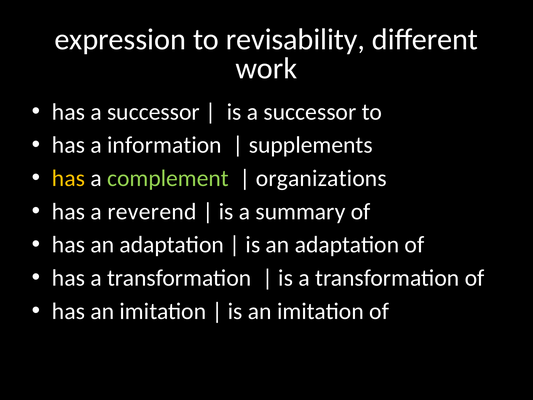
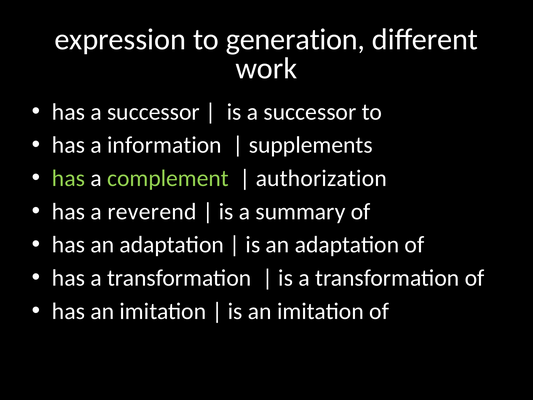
revisability: revisability -> generation (295, 39)
has colour: yellow -> light green (69, 178)
organizations: organizations -> authorization (321, 178)
